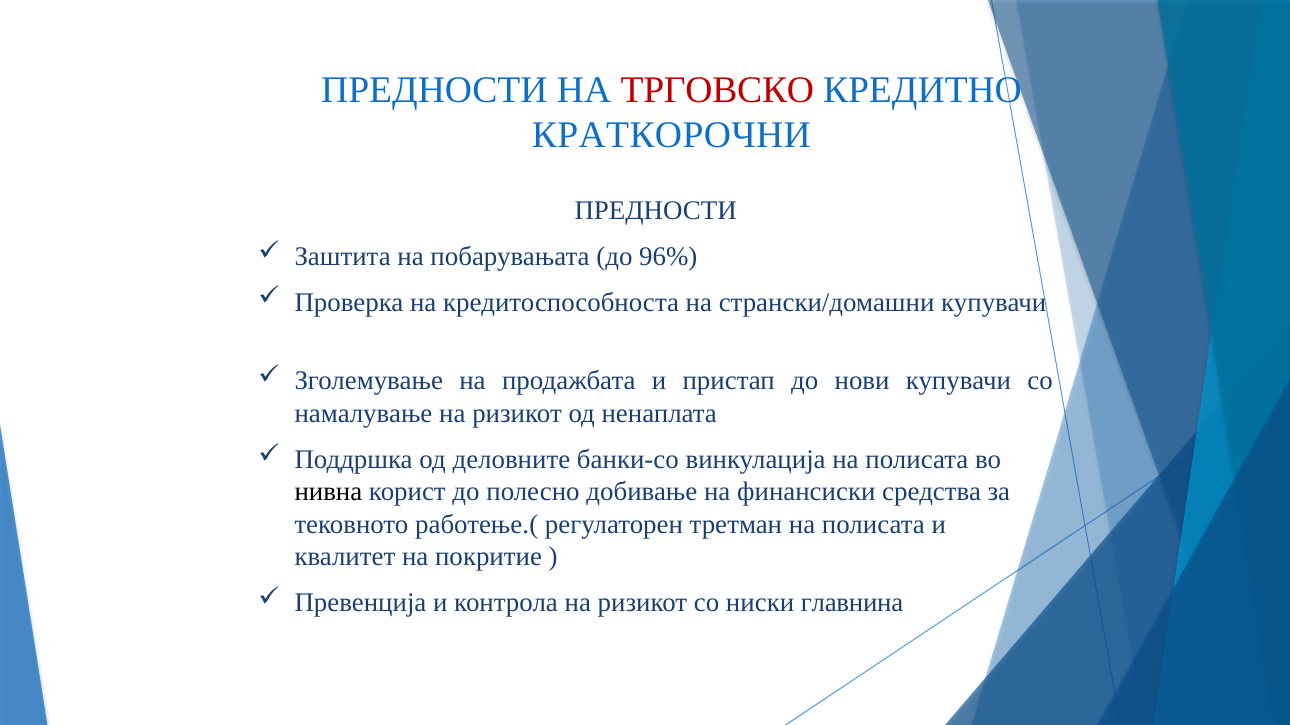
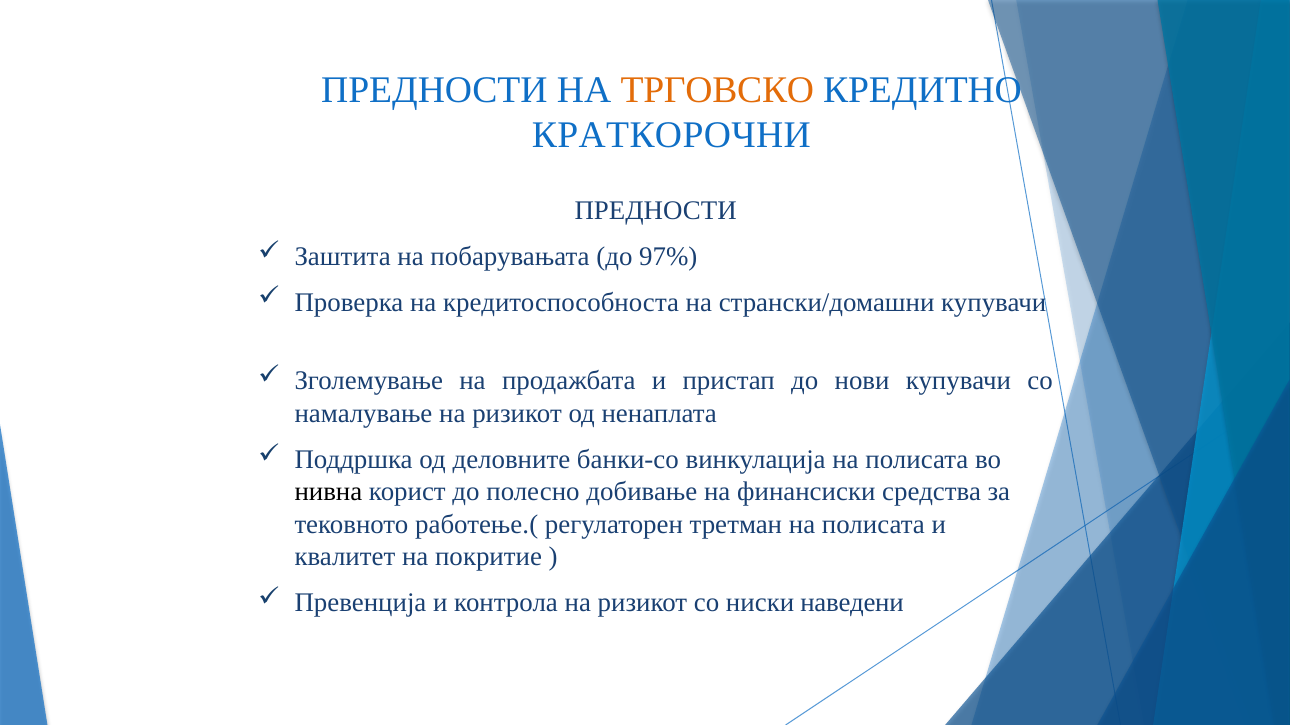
ТРГОВСКО colour: red -> orange (717, 91)
96%: 96% -> 97% (668, 257)
главнина: главнина -> наведени (852, 604)
